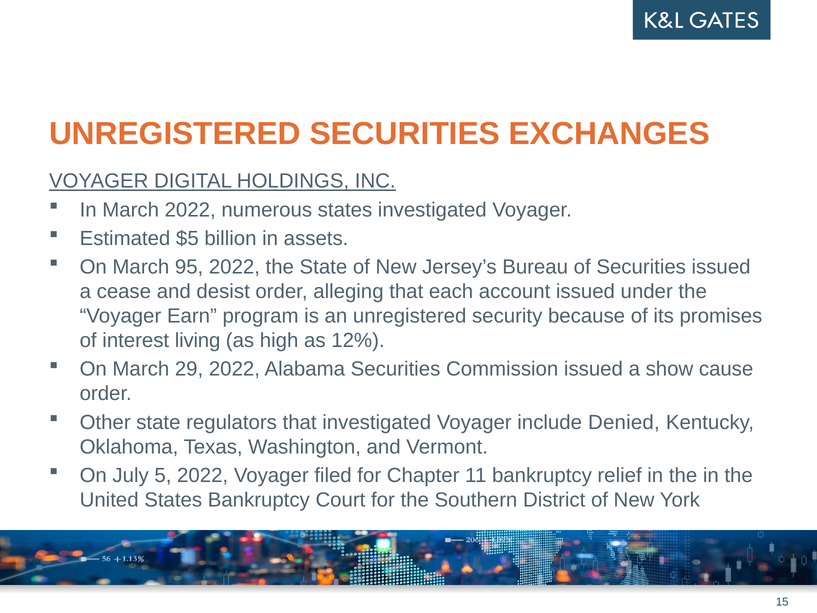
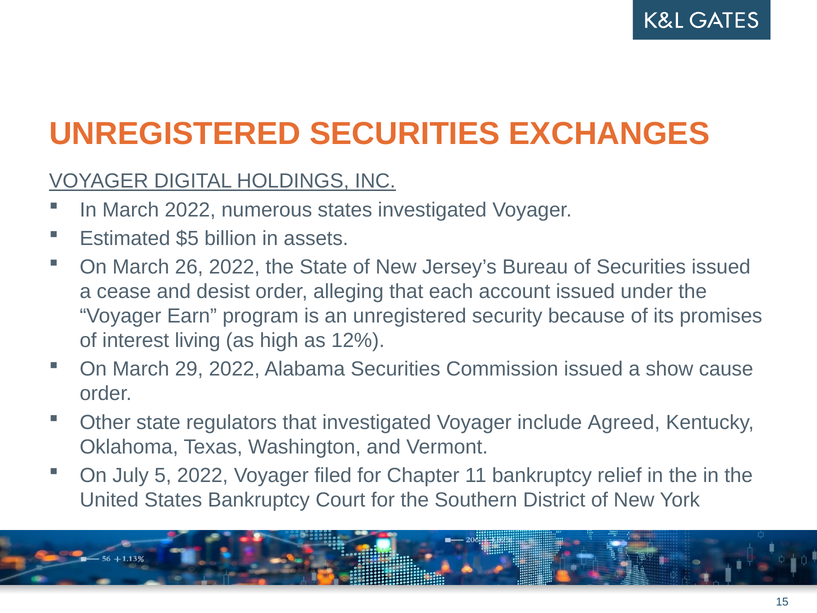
95: 95 -> 26 (189, 267)
Denied: Denied -> Agreed (624, 422)
